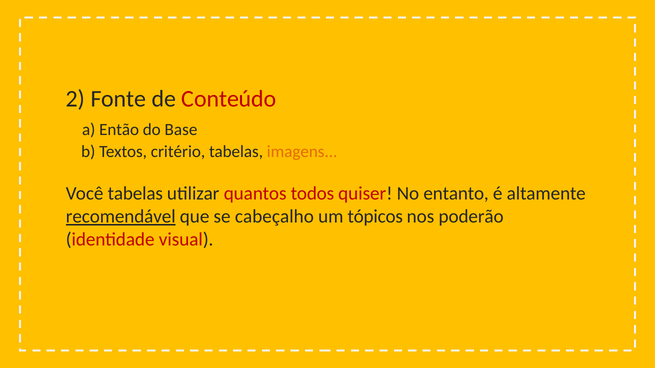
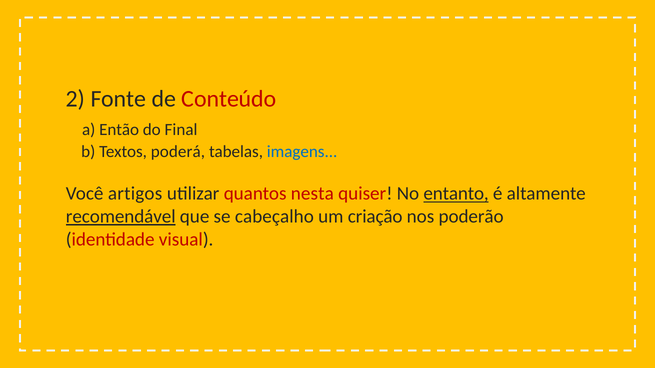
Base: Base -> Final (181, 130)
critério: critério -> poderá (178, 152)
imagens colour: orange -> blue (302, 152)
Você tabelas: tabelas -> artigos (135, 194)
todos: todos -> nesta (312, 194)
entanto underline: none -> present (456, 194)
tópicos: tópicos -> criação (375, 217)
